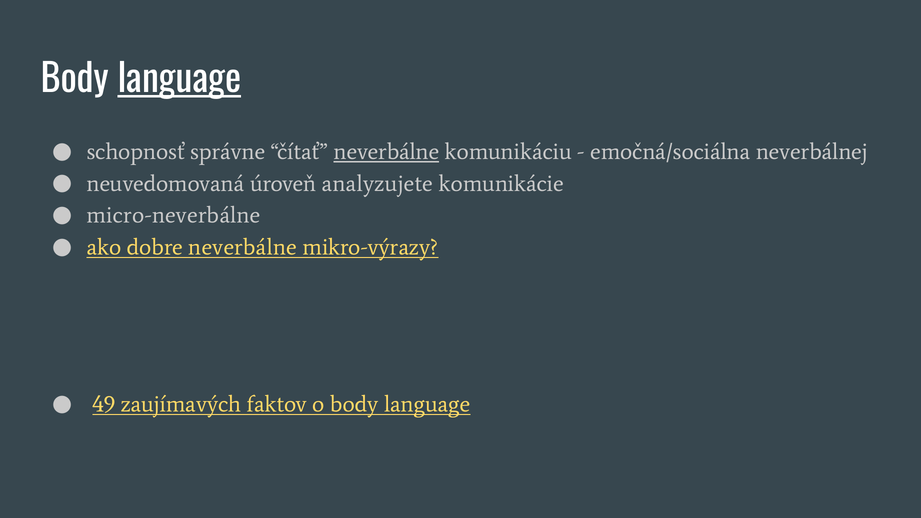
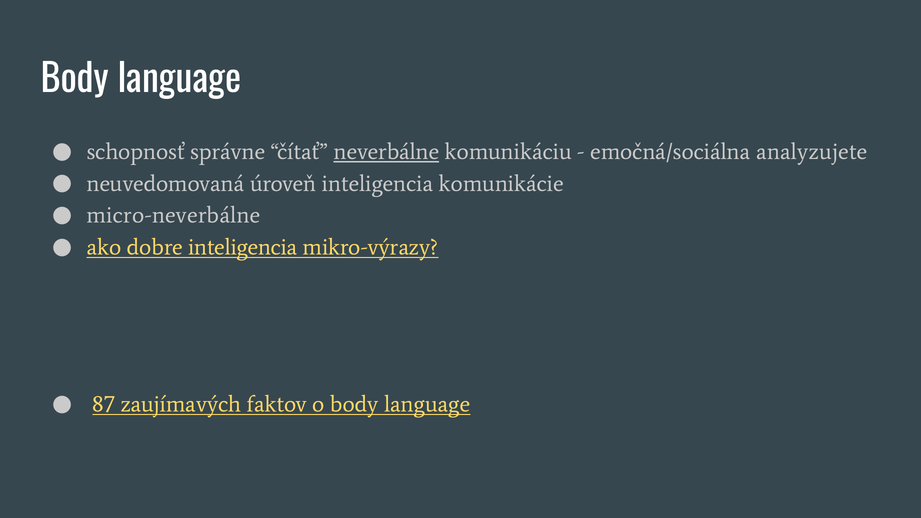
language underline: present -> none (179, 80)
neverbálnej: neverbálnej -> analyzujete (812, 152)
úroveň analyzujete: analyzujete -> inteligencia (378, 184)
dobre neverbálne: neverbálne -> inteligencia (243, 247)
49: 49 -> 87 (104, 404)
